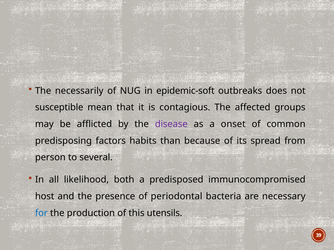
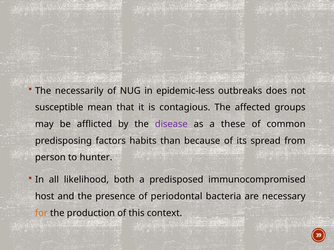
epidemic-soft: epidemic-soft -> epidemic-less (185, 91)
onset: onset -> these (233, 124)
several: several -> hunter (96, 158)
for colour: blue -> orange (41, 213)
utensils: utensils -> context (165, 213)
